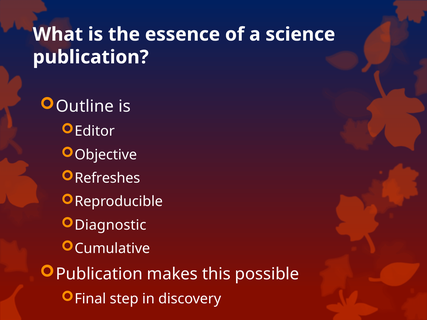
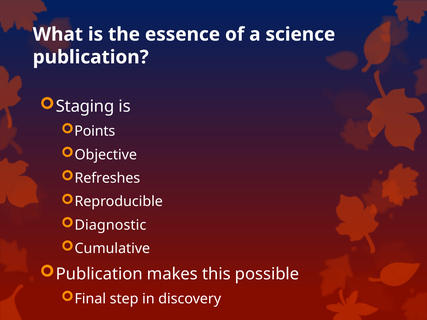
Outline: Outline -> Staging (85, 107)
Editor: Editor -> Points (95, 131)
